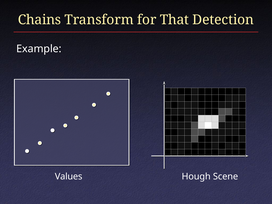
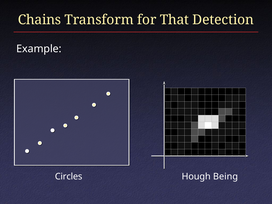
Values: Values -> Circles (69, 177)
Scene: Scene -> Being (225, 177)
